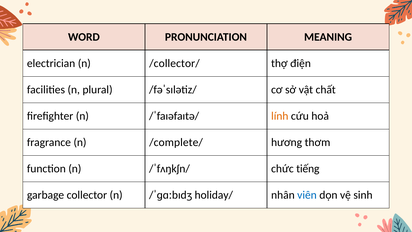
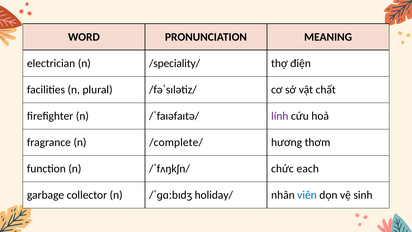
/collector/: /collector/ -> /speciality/ (175, 63)
lính colour: orange -> purple (280, 116)
tiếng: tiếng -> each (308, 169)
